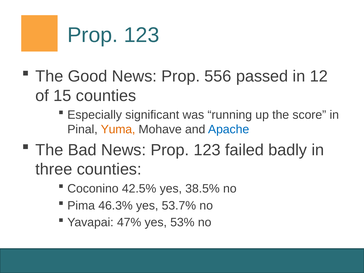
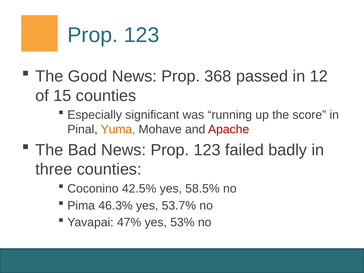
556: 556 -> 368 (218, 76)
Apache colour: blue -> red (229, 129)
38.5%: 38.5% -> 58.5% (203, 189)
